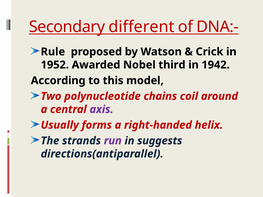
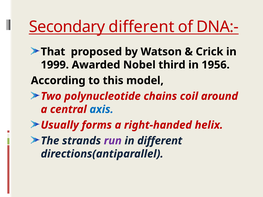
Rule: Rule -> That (53, 52)
1952: 1952 -> 1999 (55, 65)
1942: 1942 -> 1956 (216, 65)
axis colour: purple -> blue (102, 109)
in suggests: suggests -> different (160, 141)
